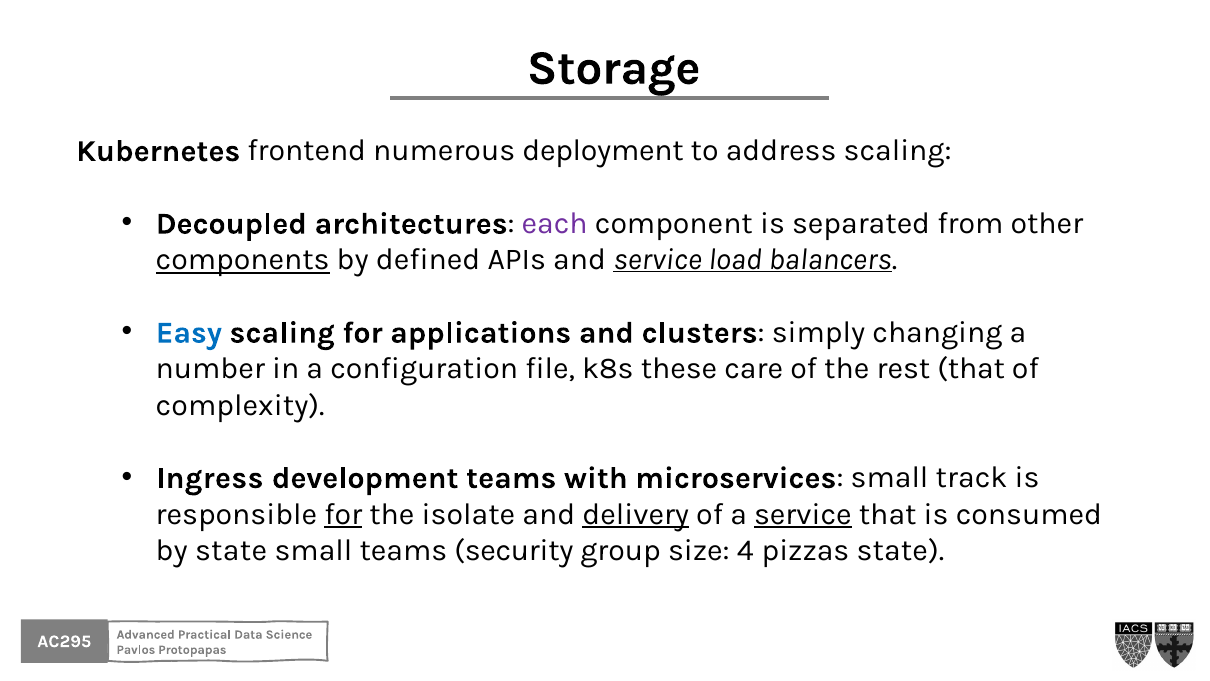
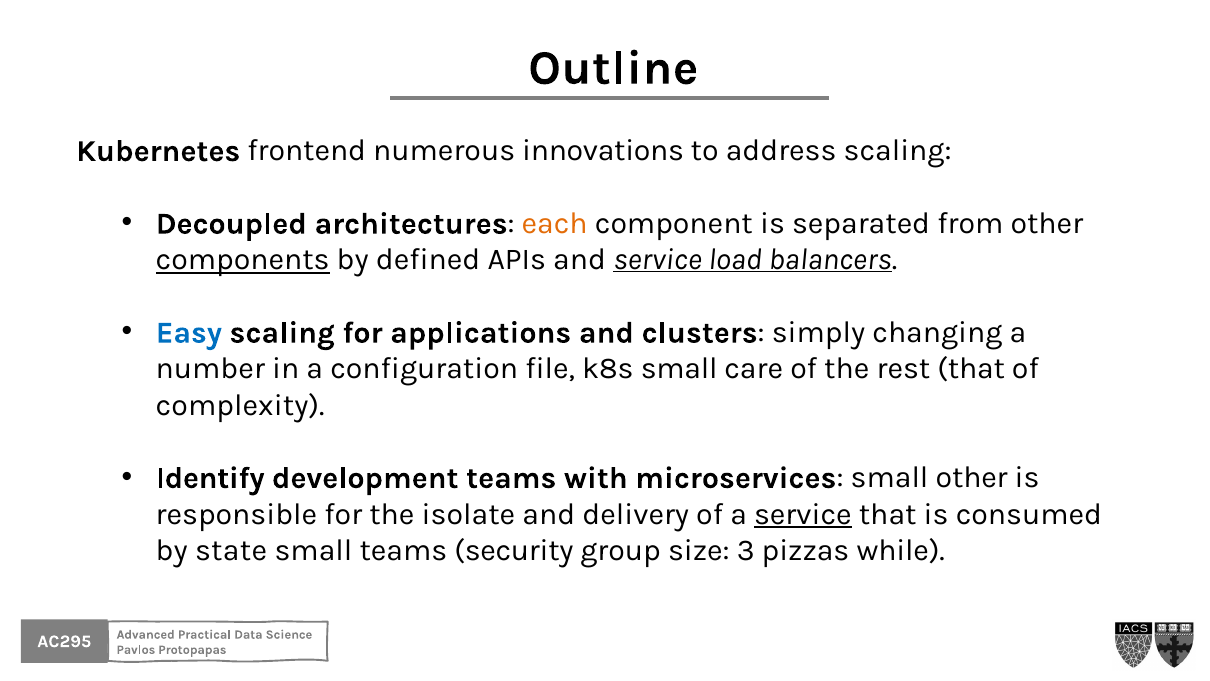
Storage: Storage -> Outline (613, 68)
deployment: deployment -> innovations (603, 151)
each colour: purple -> orange (555, 223)
k8s these: these -> small (679, 369)
Ingress: Ingress -> Identify (210, 478)
small track: track -> other (972, 478)
for underline: present -> none (343, 514)
delivery underline: present -> none (636, 514)
4: 4 -> 3 (746, 550)
pizzas state: state -> while (901, 550)
